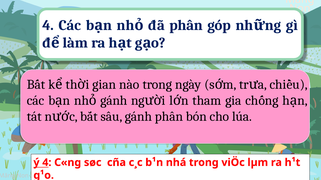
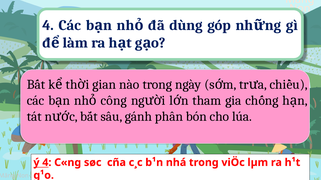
phân: phân -> dùng (186, 25)
gánh: gánh -> công (114, 101)
